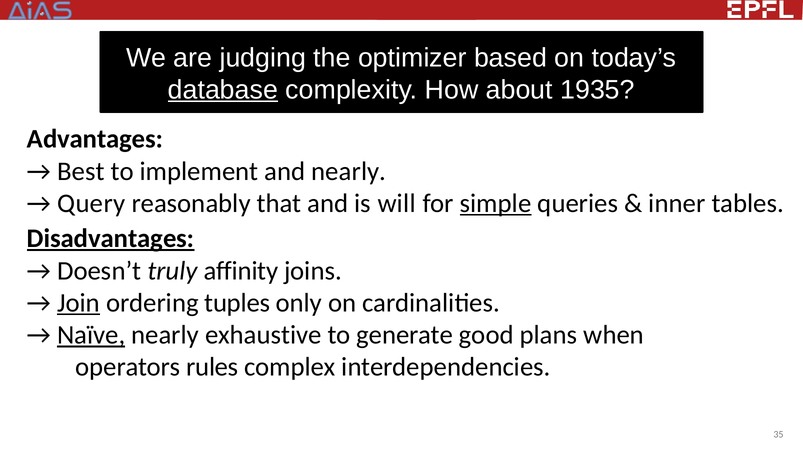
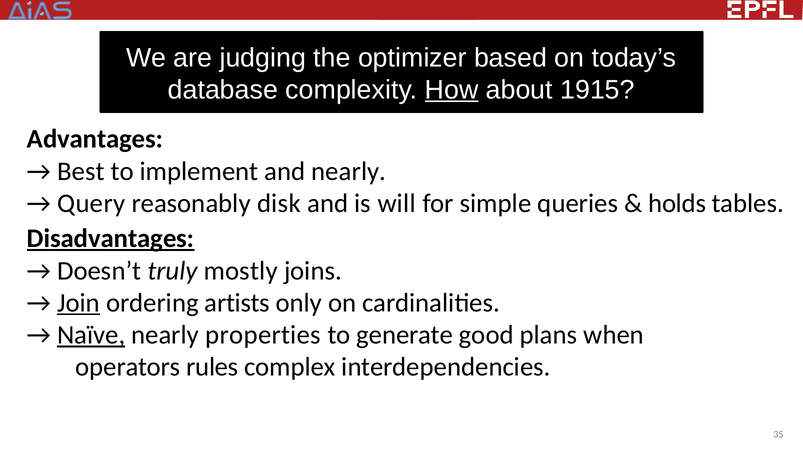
database underline: present -> none (223, 90)
How underline: none -> present (452, 90)
1935: 1935 -> 1915 (598, 90)
that: that -> disk (279, 203)
simple underline: present -> none (496, 203)
inner: inner -> holds (677, 203)
affinity: affinity -> mostly (241, 270)
tuples: tuples -> artists (237, 303)
exhaustive: exhaustive -> properties (263, 335)
